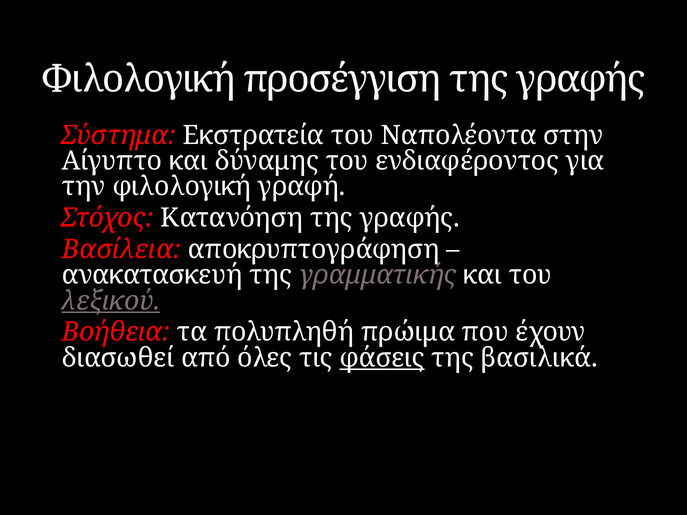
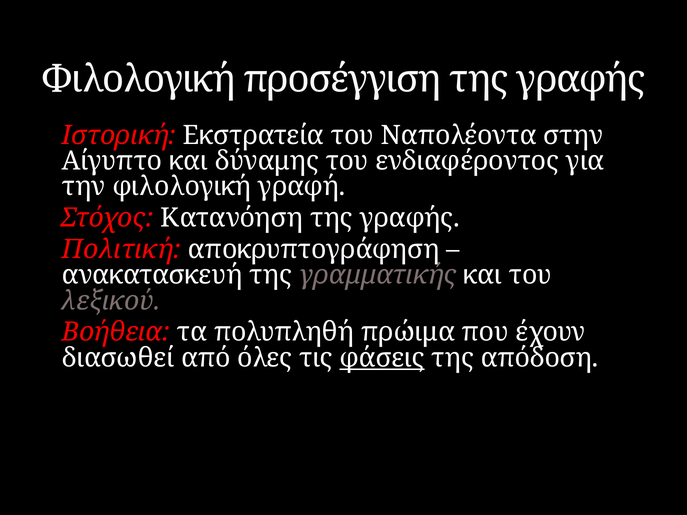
Σύστημα: Σύστημα -> Ιστορική (119, 135)
Βασίλεια: Βασίλεια -> Πολιτική (121, 250)
λεξικού underline: present -> none (111, 301)
βασιλικά: βασιλικά -> απόδοση (540, 358)
